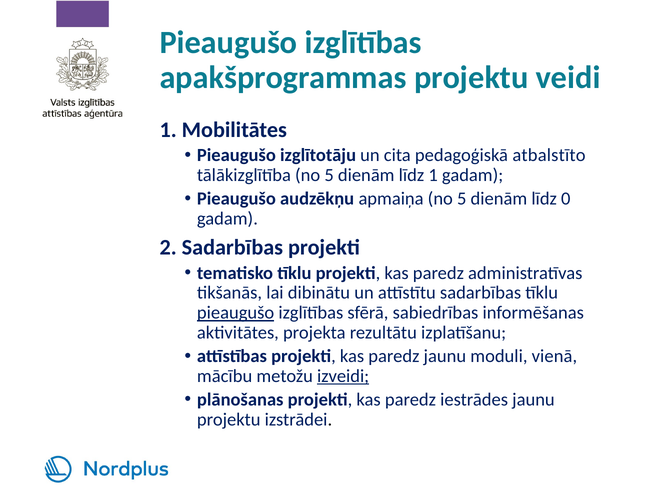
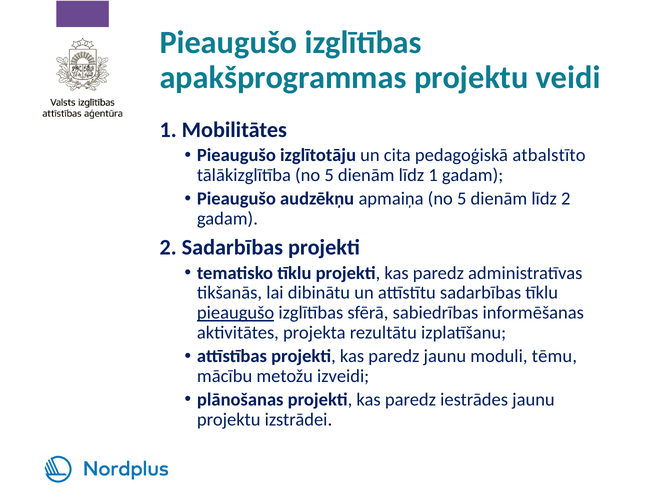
līdz 0: 0 -> 2 (566, 199)
vienā: vienā -> tēmu (554, 357)
izveidi underline: present -> none (343, 377)
